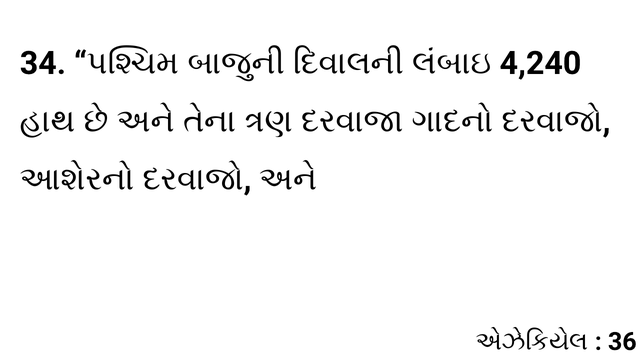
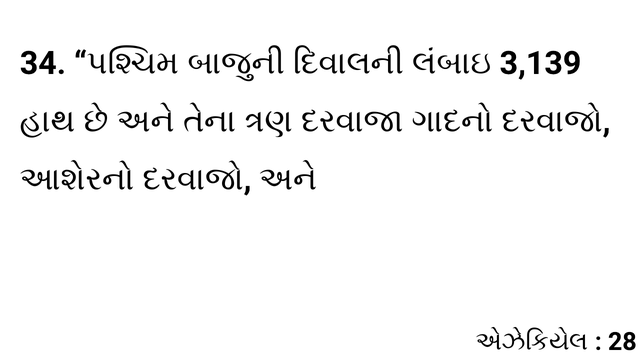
4,240: 4,240 -> 3,139 (540, 63)
36: 36 -> 28 (622, 341)
